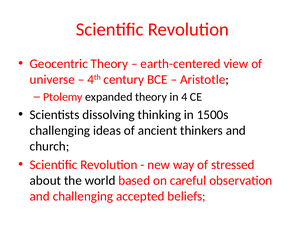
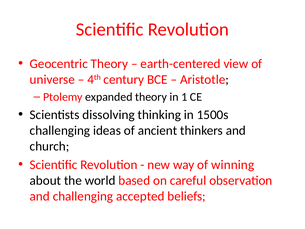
4: 4 -> 1 (184, 97)
stressed: stressed -> winning (233, 165)
